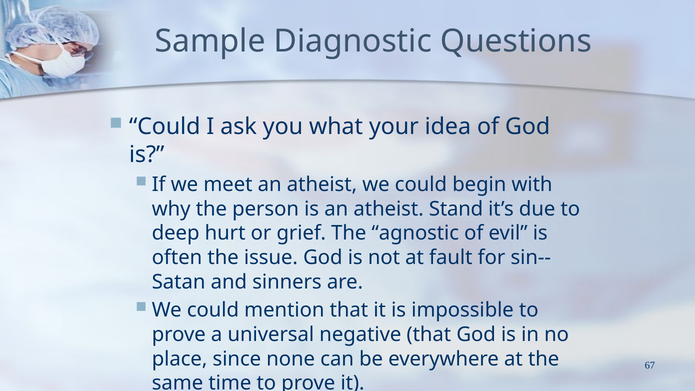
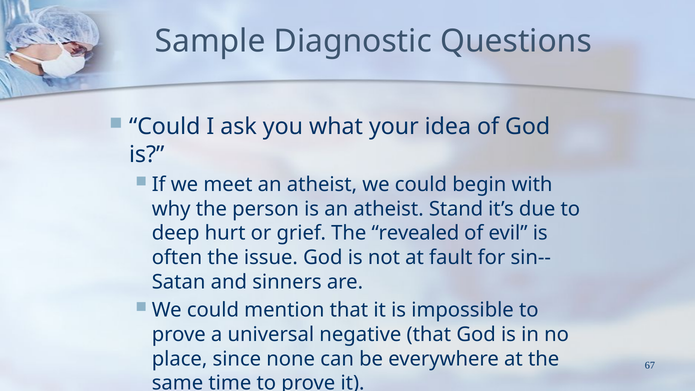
agnostic: agnostic -> revealed (415, 233)
